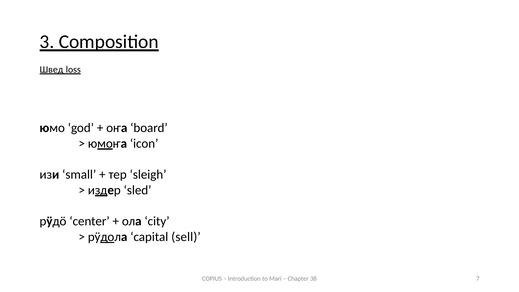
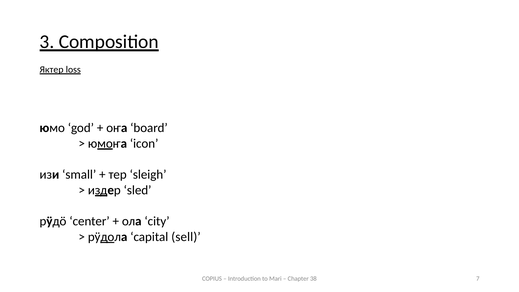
Швед: Швед -> Яктер (52, 70)
